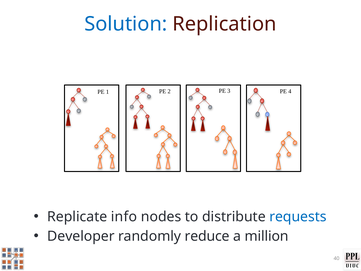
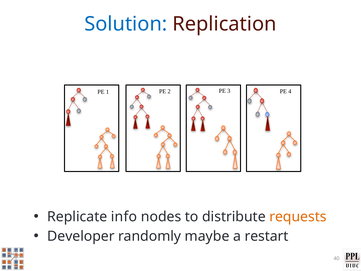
requests colour: blue -> orange (298, 217)
reduce: reduce -> maybe (207, 236)
million: million -> restart (267, 236)
